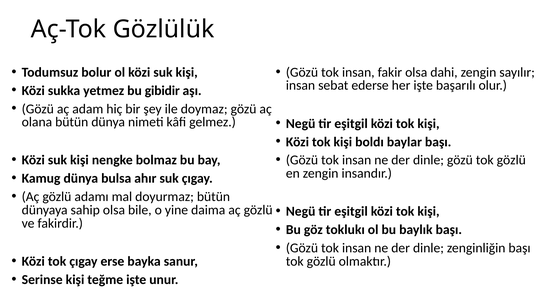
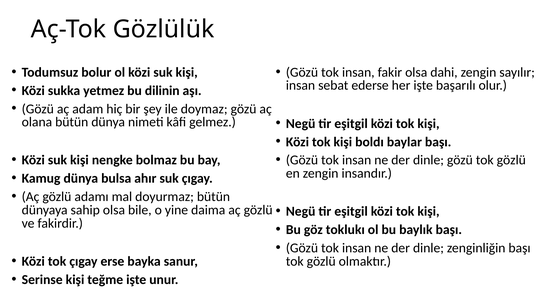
gibidir: gibidir -> dilinin (162, 91)
